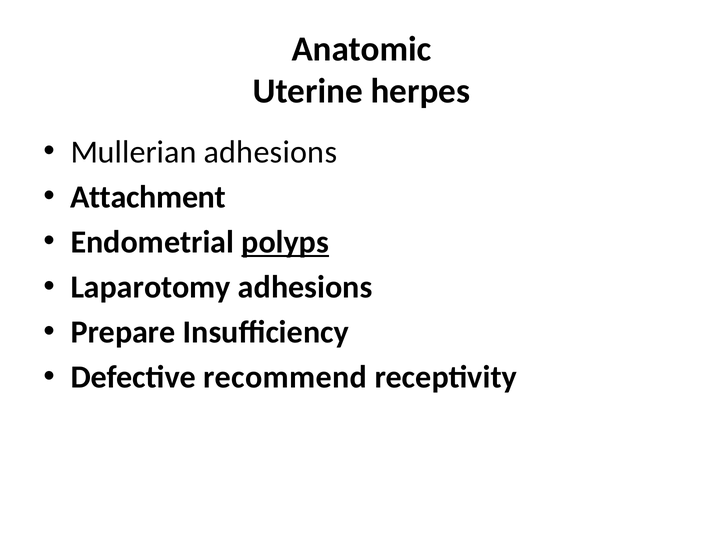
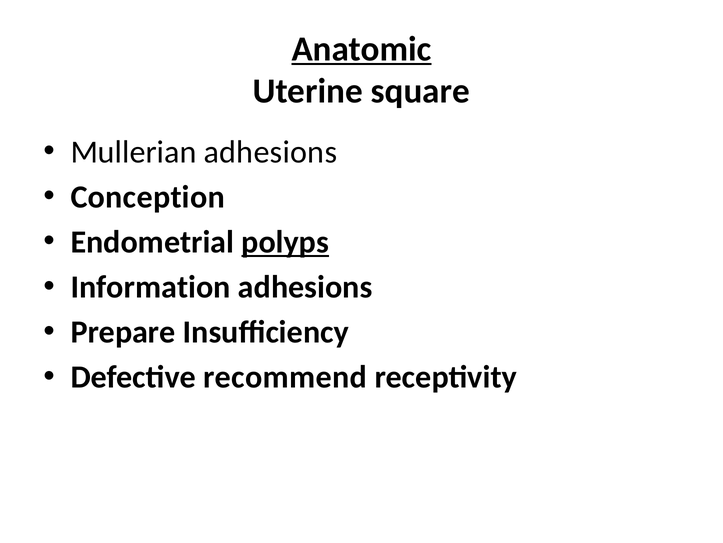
Anatomic underline: none -> present (361, 49)
herpes: herpes -> square (420, 91)
Attachment: Attachment -> Conception (148, 197)
Laparotomy: Laparotomy -> Information (151, 287)
